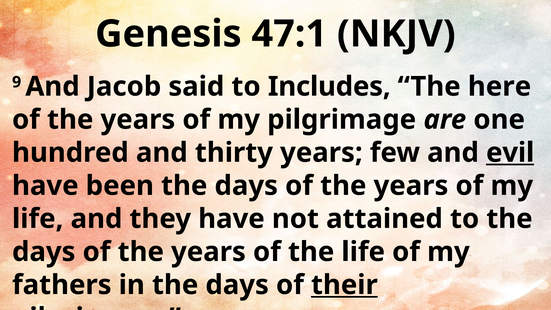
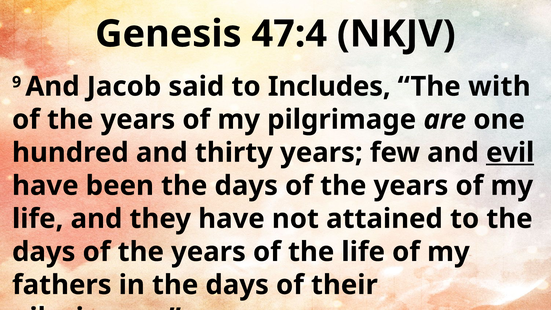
47:1: 47:1 -> 47:4 (289, 34)
here: here -> with (499, 87)
their underline: present -> none (344, 285)
